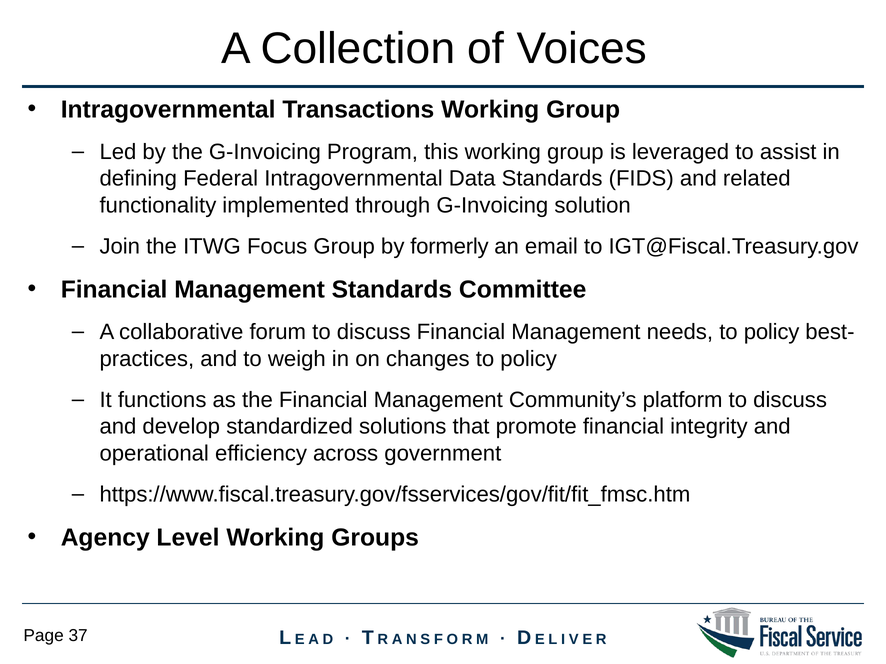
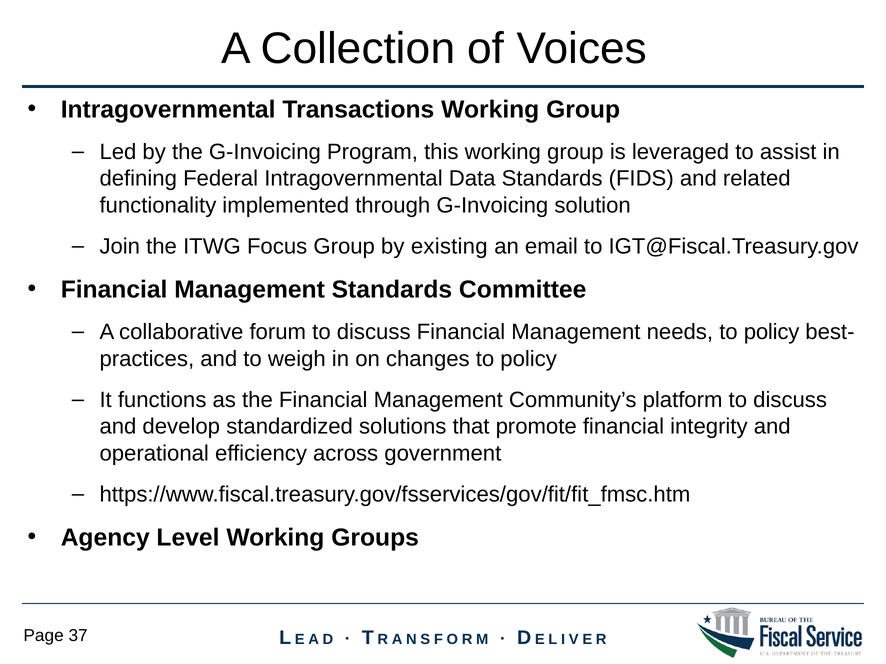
formerly: formerly -> existing (449, 247)
